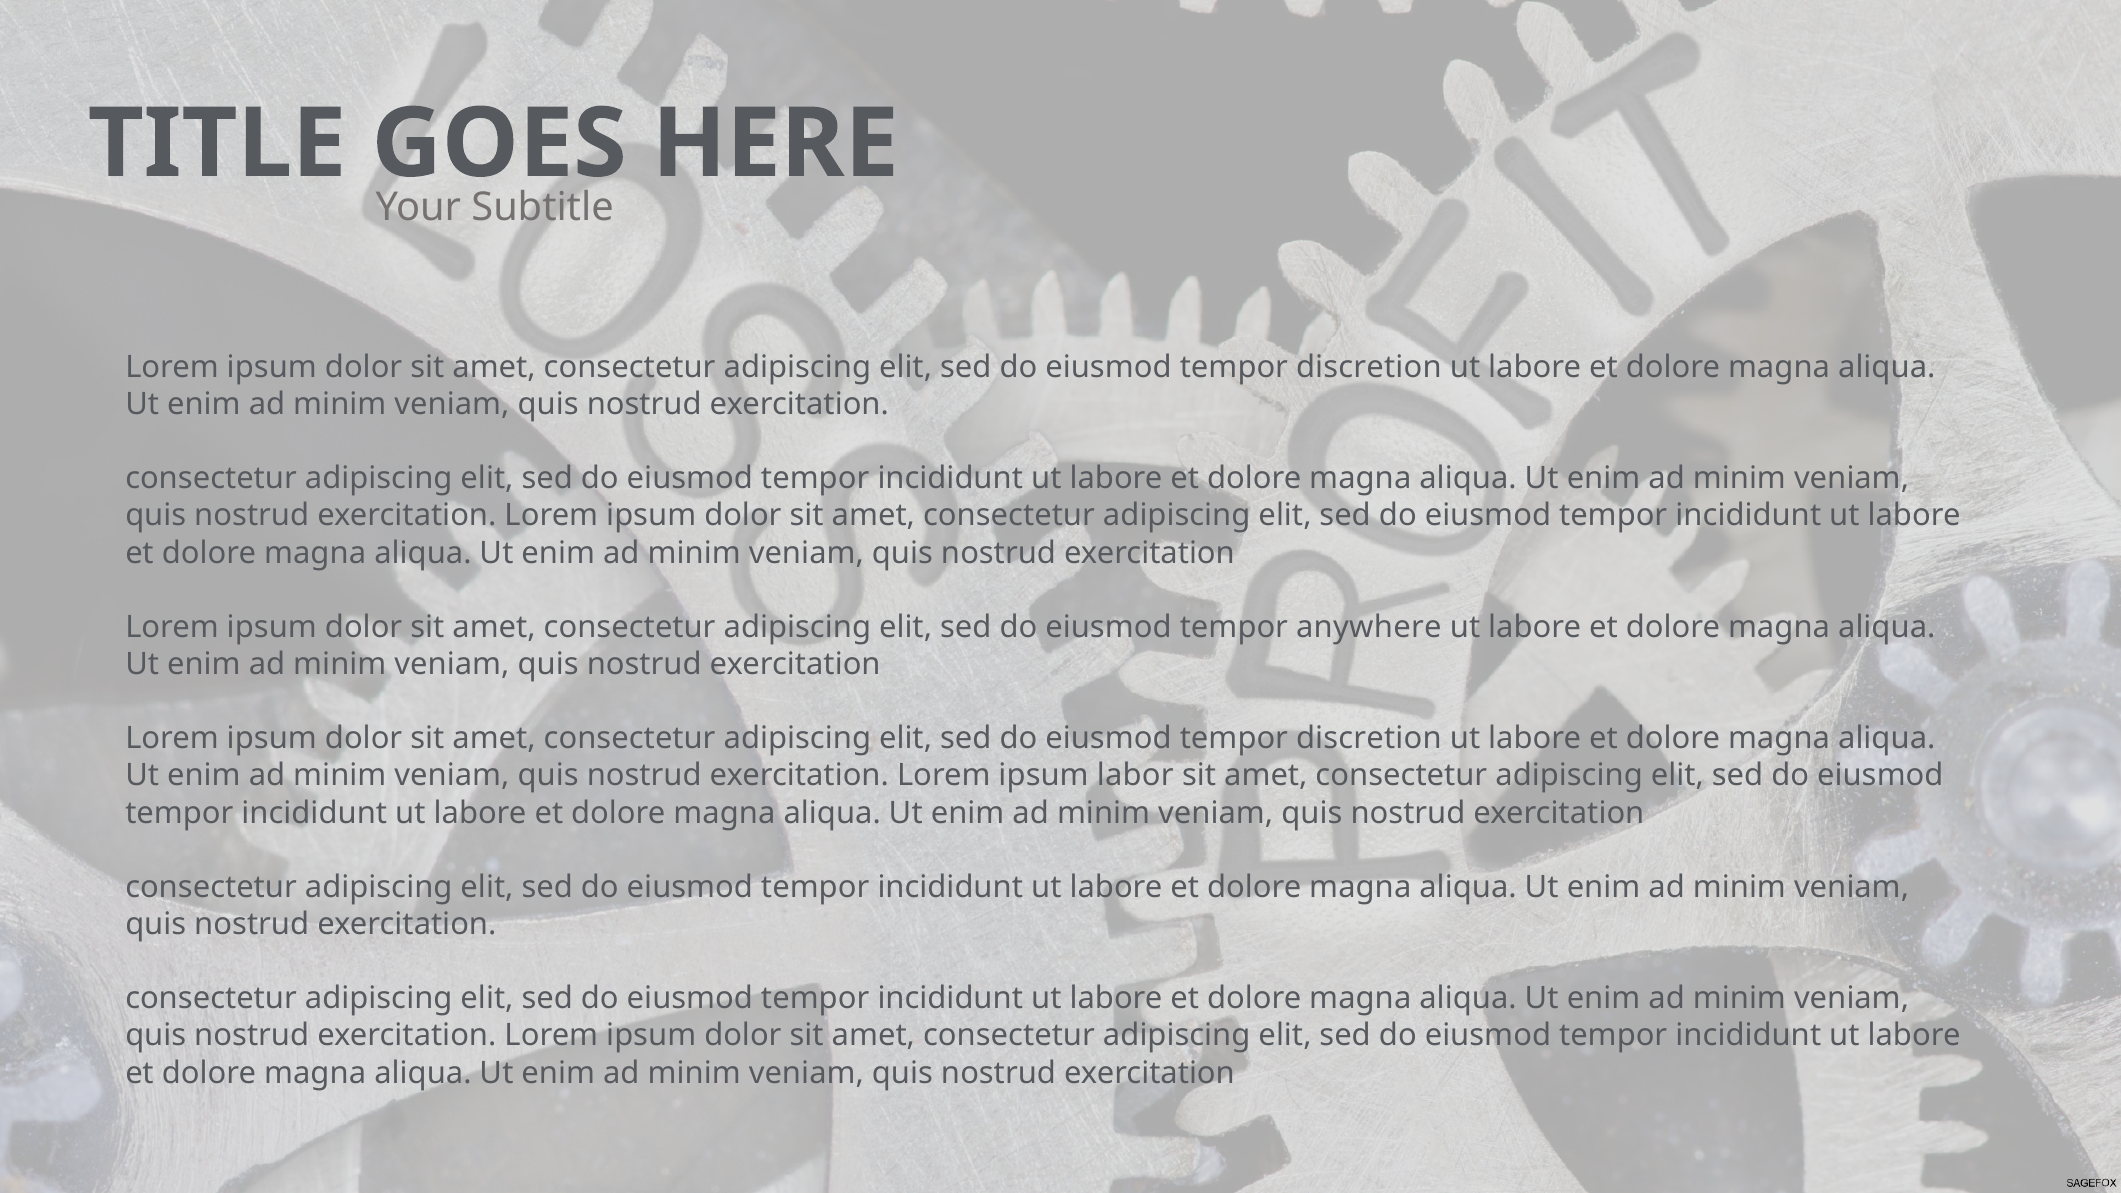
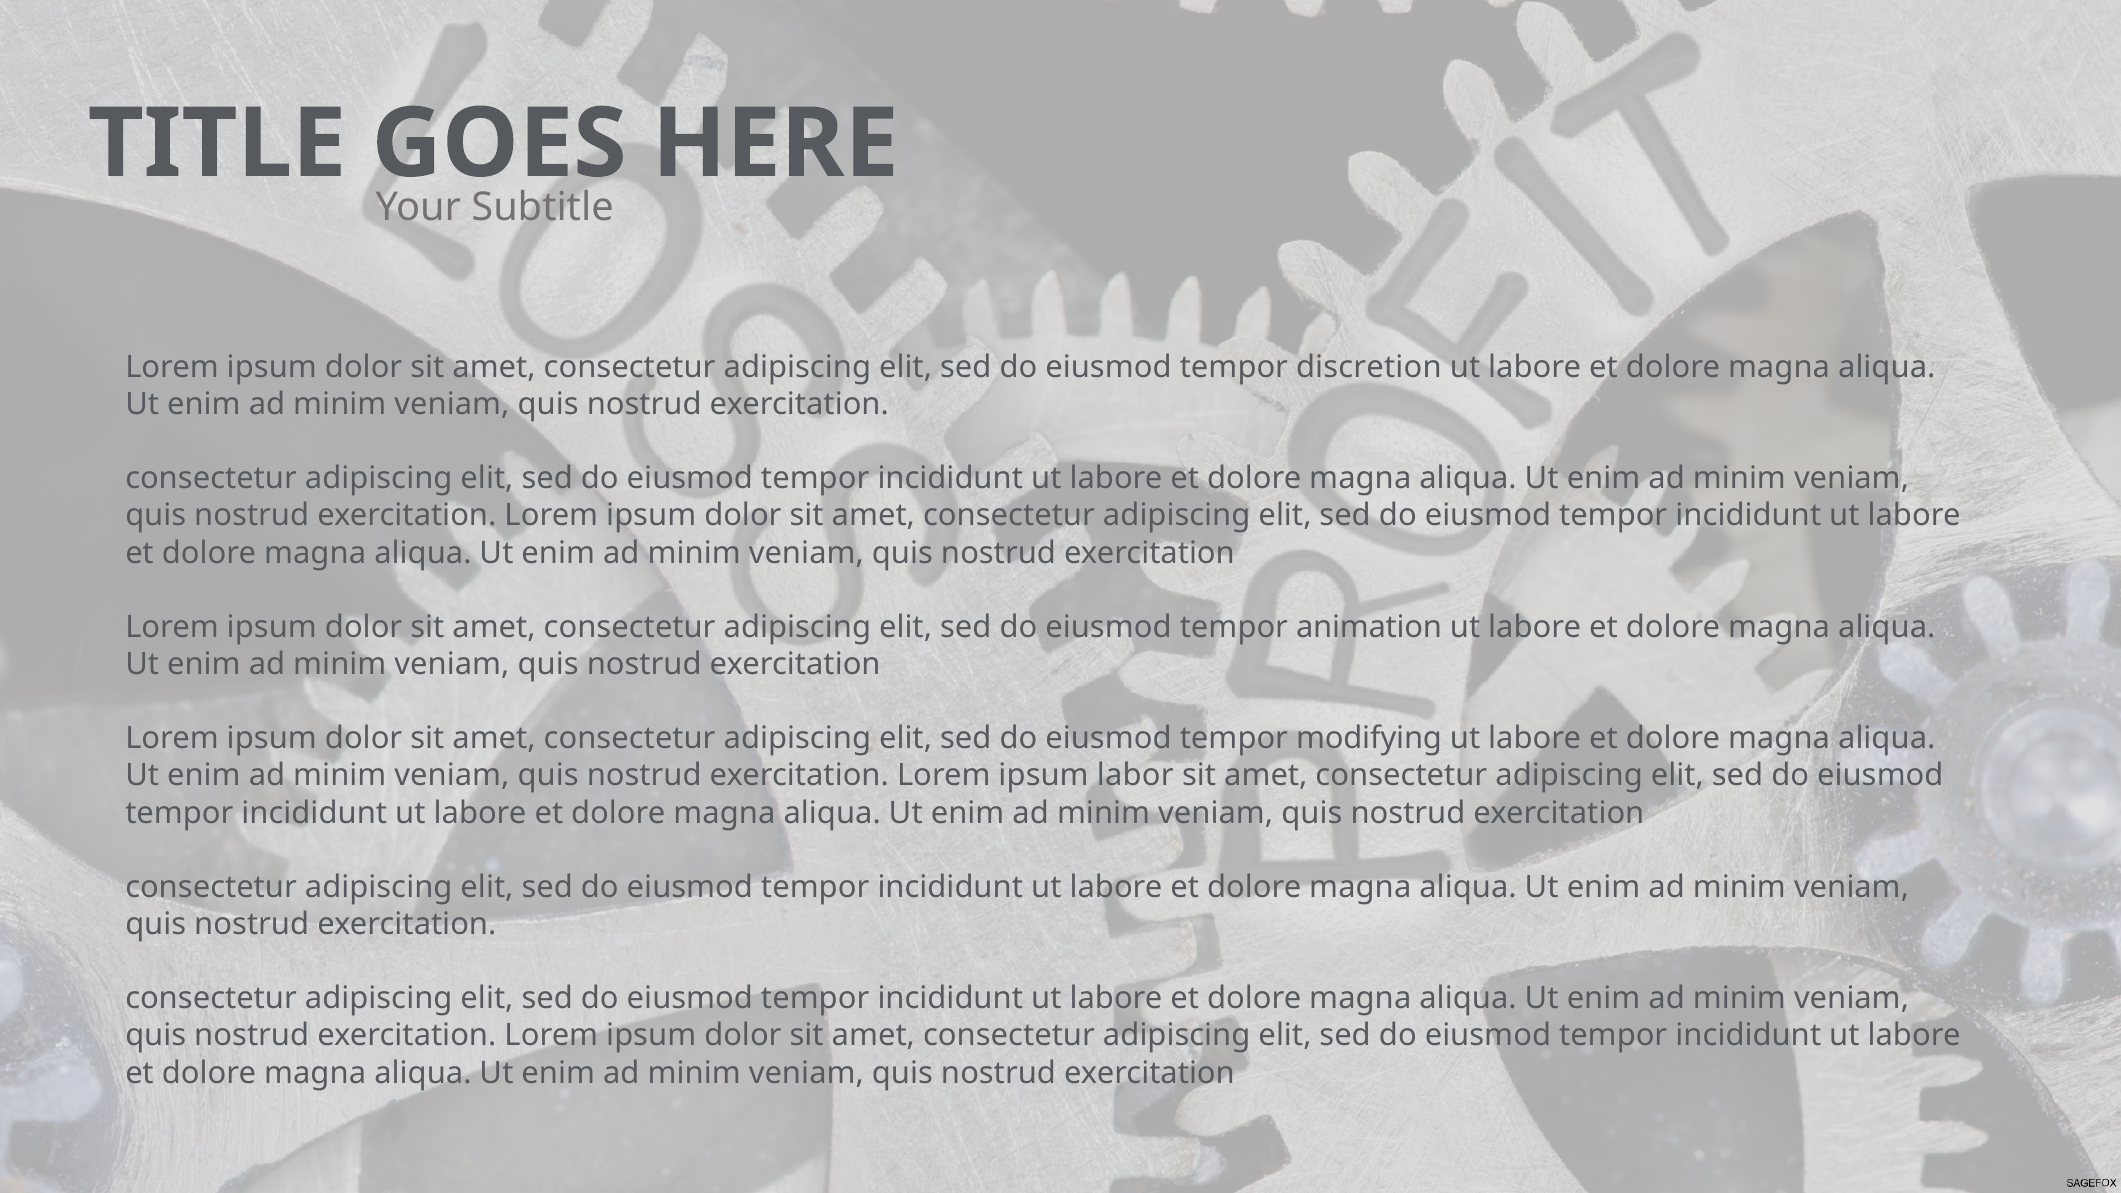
anywhere: anywhere -> animation (1369, 627)
discretion: discretion -> modifying (1369, 739)
